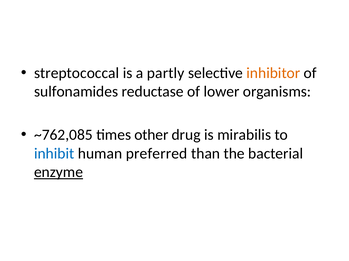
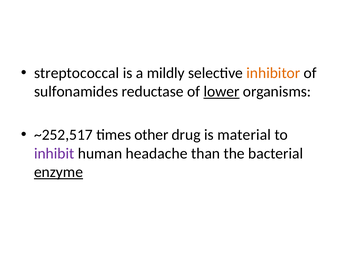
partly: partly -> mildly (166, 73)
lower underline: none -> present (221, 92)
~762,085: ~762,085 -> ~252,517 (63, 135)
mirabilis: mirabilis -> material (244, 135)
inhibit colour: blue -> purple (54, 154)
preferred: preferred -> headache (157, 154)
